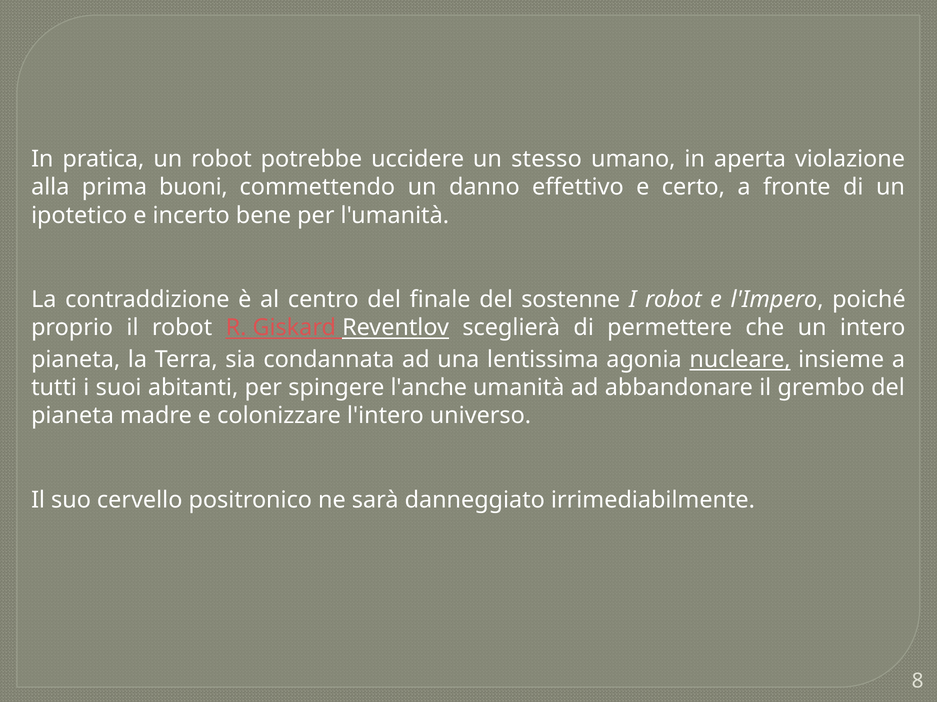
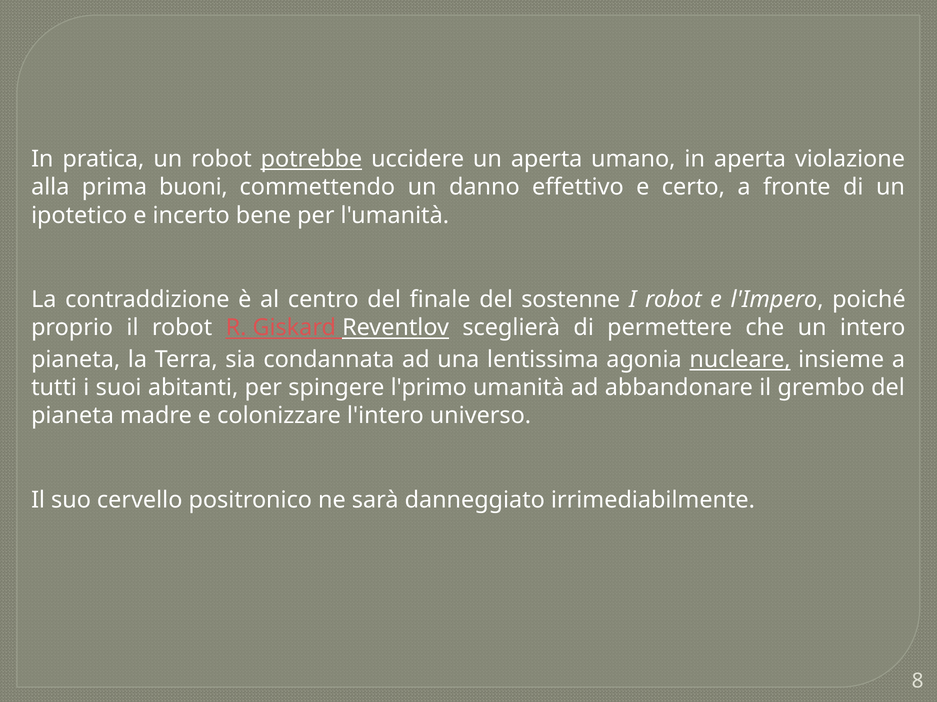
potrebbe underline: none -> present (311, 159)
un stesso: stesso -> aperta (547, 159)
l'anche: l'anche -> l'primo (429, 388)
